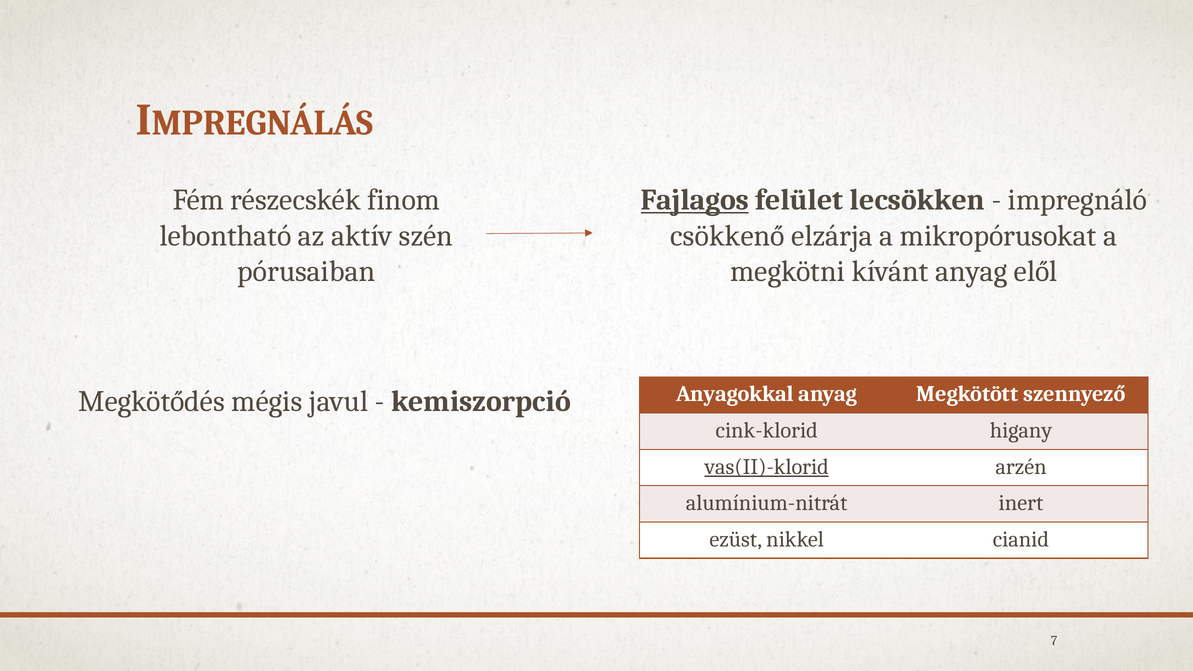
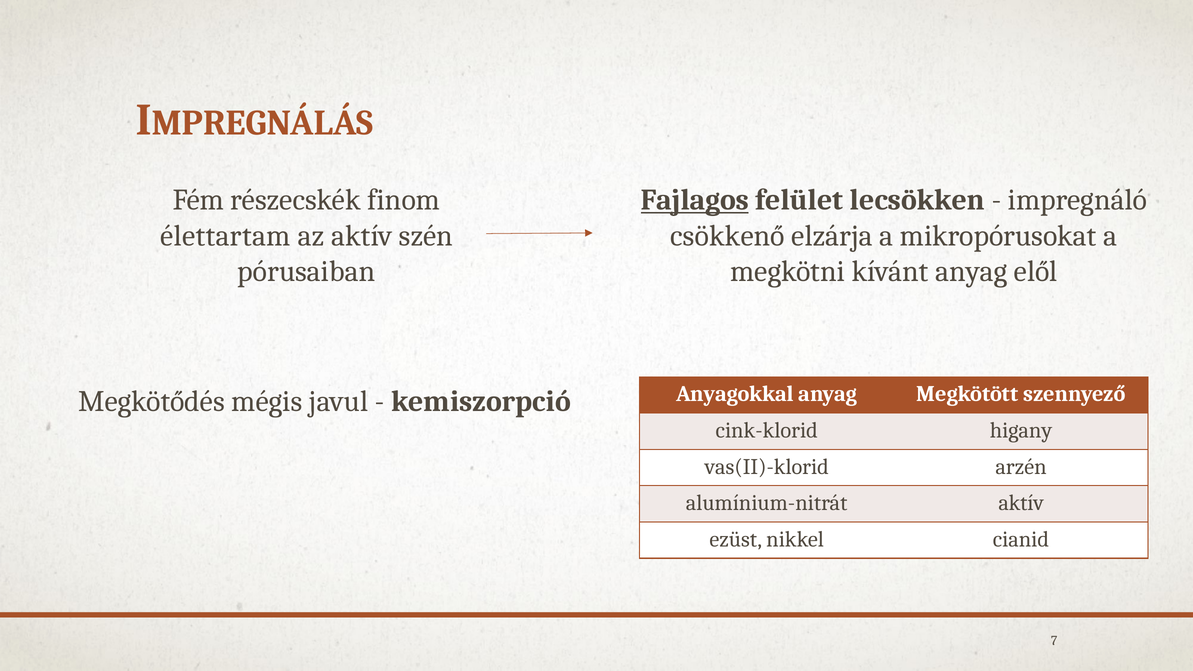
lebontható: lebontható -> élettartam (225, 236)
vas(II)-klorid underline: present -> none (767, 467)
alumínium-nitrát inert: inert -> aktív (1021, 503)
